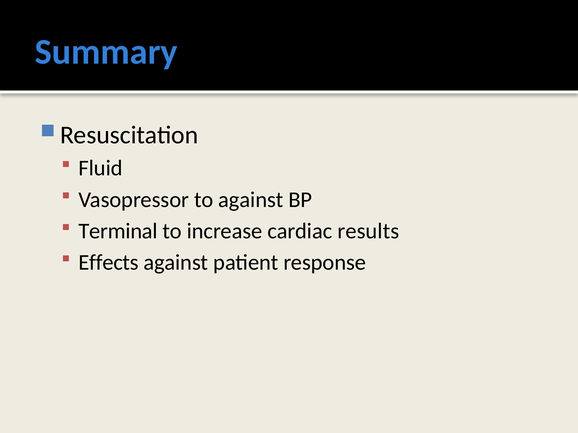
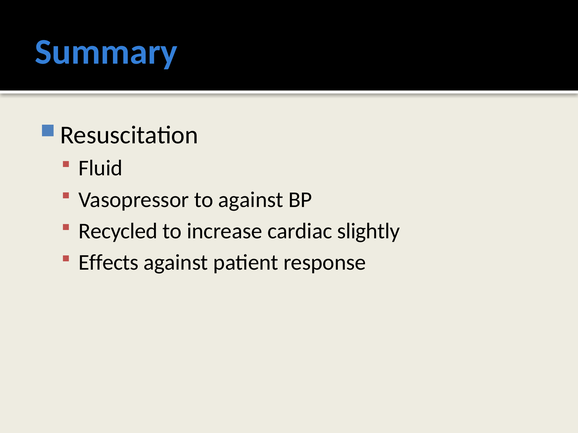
Terminal: Terminal -> Recycled (118, 231)
results: results -> slightly (369, 231)
